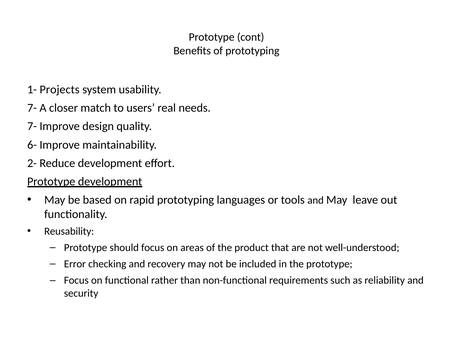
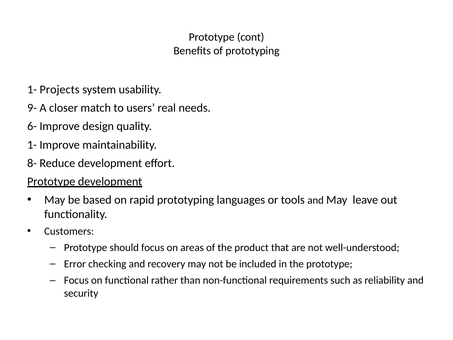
7-: 7- -> 9- (32, 108)
7-: 7- -> 6- (32, 126)
6-: 6- -> 1- (32, 145)
2-: 2- -> 8- (32, 163)
Reusability: Reusability -> Customers (69, 231)
